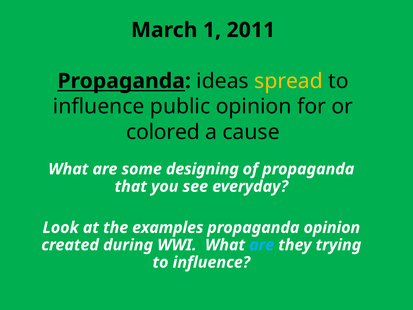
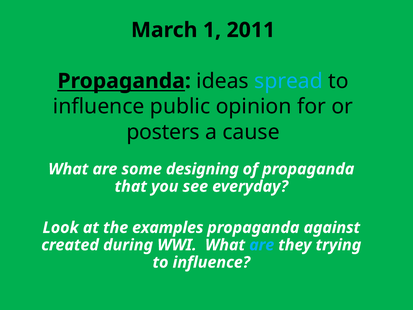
spread colour: yellow -> light blue (289, 81)
colored: colored -> posters (163, 132)
propaganda opinion: opinion -> against (332, 227)
